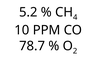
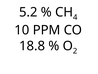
78.7: 78.7 -> 18.8 (32, 46)
